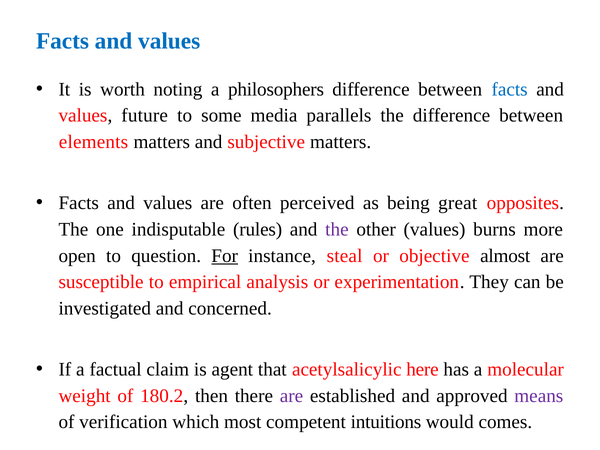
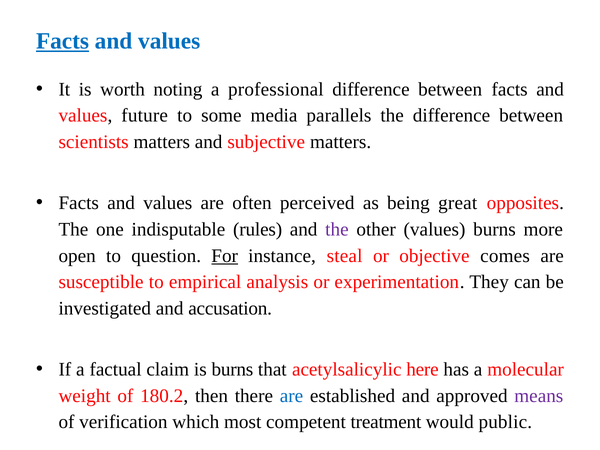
Facts underline: none -> present (62, 41)
philosophers: philosophers -> professional (276, 89)
facts colour: blue -> black (510, 89)
elements: elements -> scientists (94, 142)
almost: almost -> comes (505, 256)
concerned: concerned -> accusation (230, 309)
is agent: agent -> burns (232, 369)
are colour: purple -> blue (292, 396)
intuitions: intuitions -> treatment (386, 422)
comes: comes -> public (505, 422)
